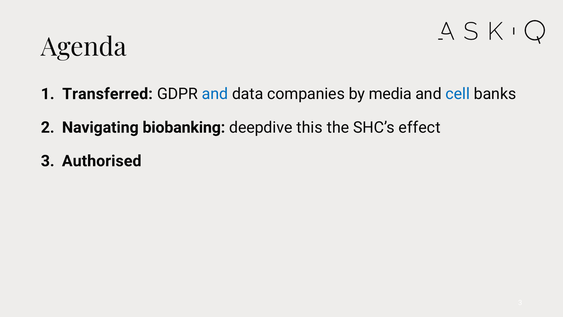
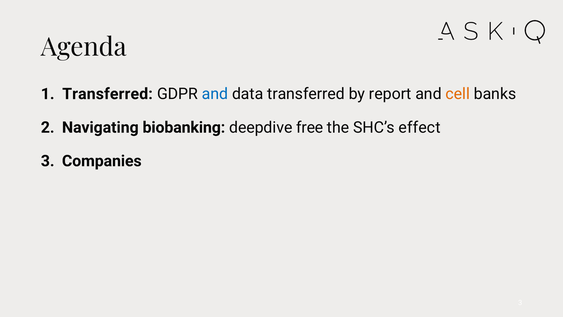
data companies: companies -> transferred (306, 94)
media: media -> report (390, 94)
cell colour: blue -> orange (458, 94)
this: this -> free (310, 127)
Authorised: Authorised -> Companies (102, 161)
